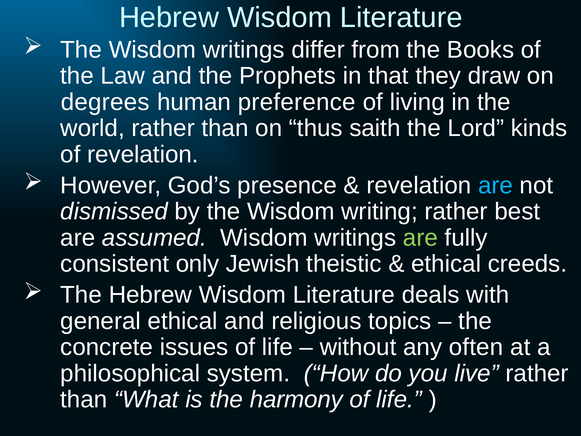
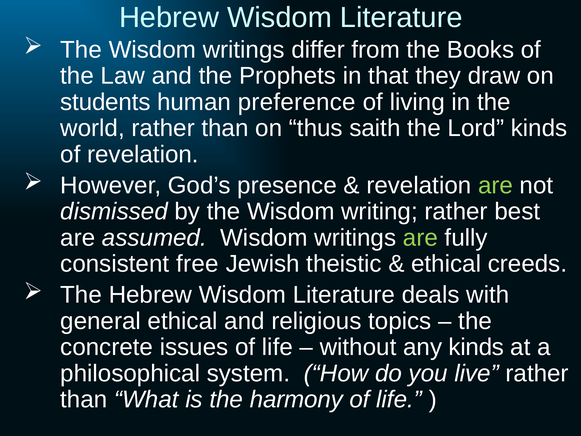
degrees: degrees -> students (105, 102)
are colour: light blue -> light green (496, 185)
only: only -> free (197, 264)
any often: often -> kinds (476, 347)
